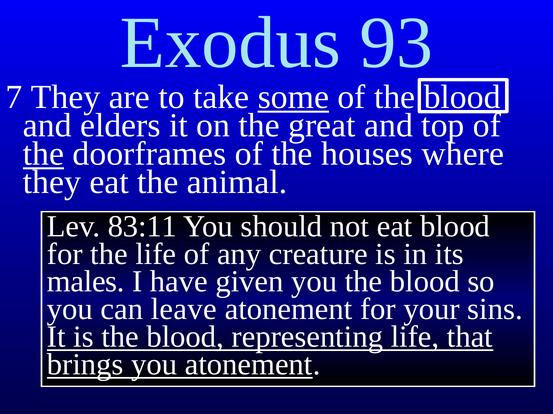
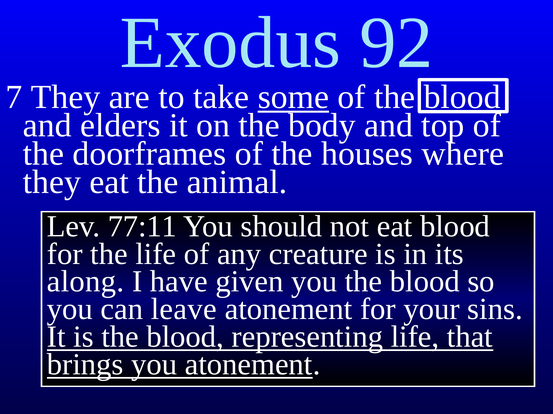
93: 93 -> 92 (396, 43)
great: great -> body (322, 126)
the underline: present -> none (43, 154)
83:11: 83:11 -> 77:11 (142, 227)
males: males -> along (86, 282)
